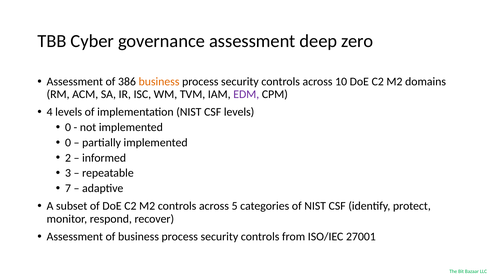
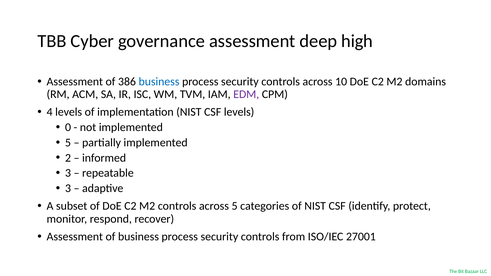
zero: zero -> high (357, 41)
business colour: orange -> blue (159, 82)
0: 0 -> 5 (68, 143)
7: 7 -> 3 (68, 188)
